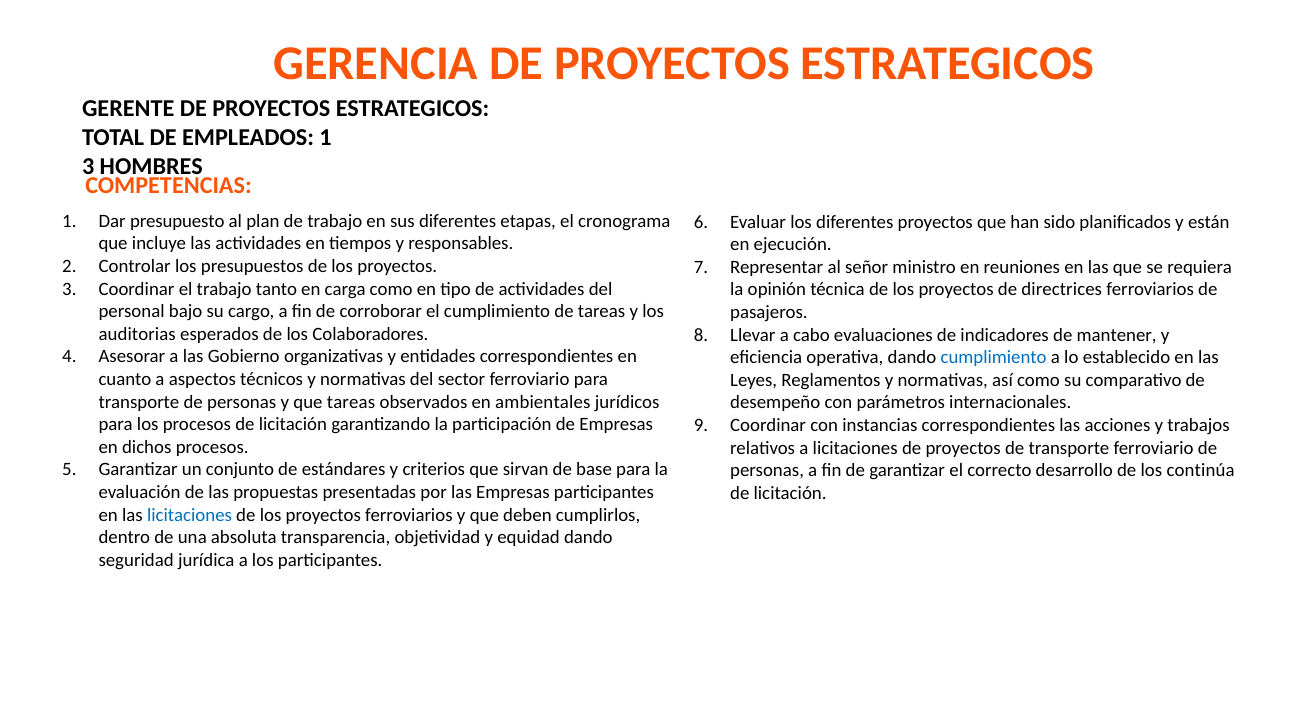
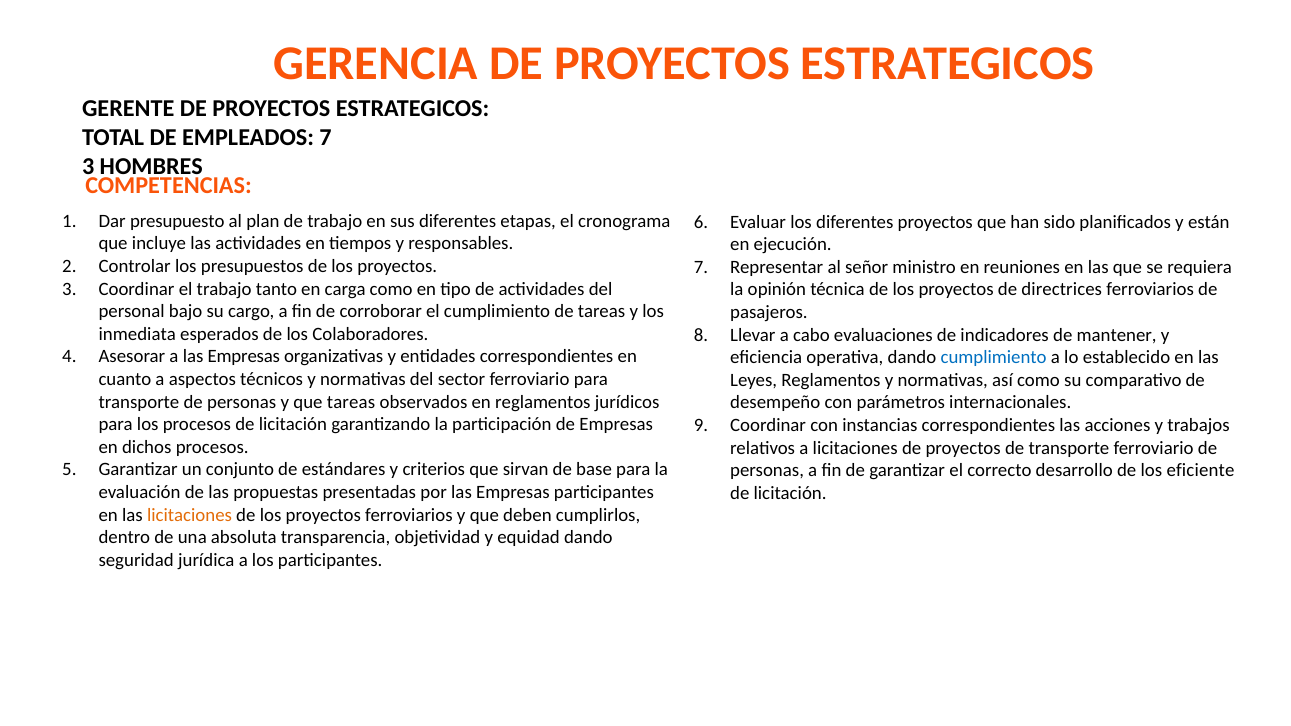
EMPLEADOS 1: 1 -> 7 (326, 138)
auditorias: auditorias -> inmediata (137, 334)
a las Gobierno: Gobierno -> Empresas (244, 357)
en ambientales: ambientales -> reglamentos (543, 402)
continúa: continúa -> eficiente (1201, 471)
licitaciones colour: blue -> orange (190, 515)
